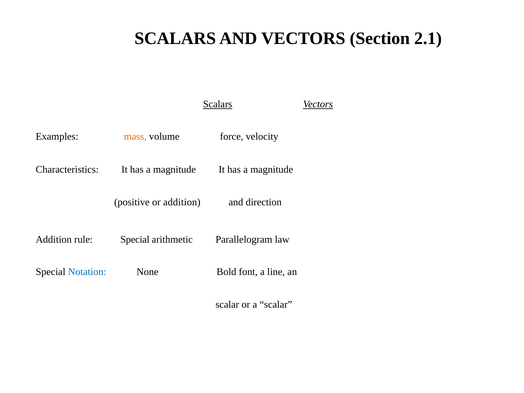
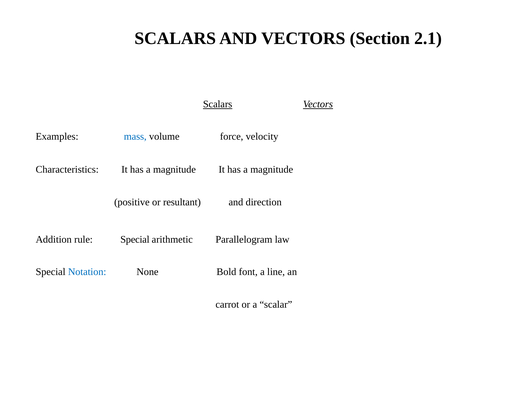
mass colour: orange -> blue (135, 137)
or addition: addition -> resultant (182, 202)
scalar: scalar -> carrot (227, 305)
